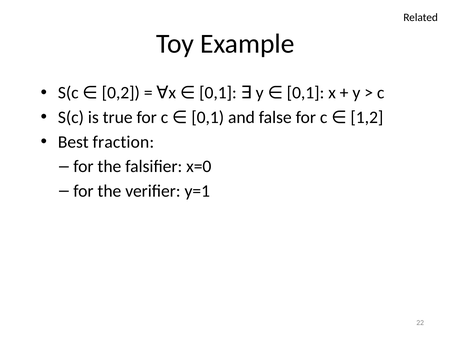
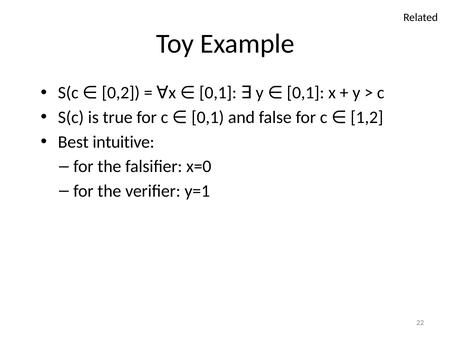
fraction: fraction -> intuitive (124, 142)
